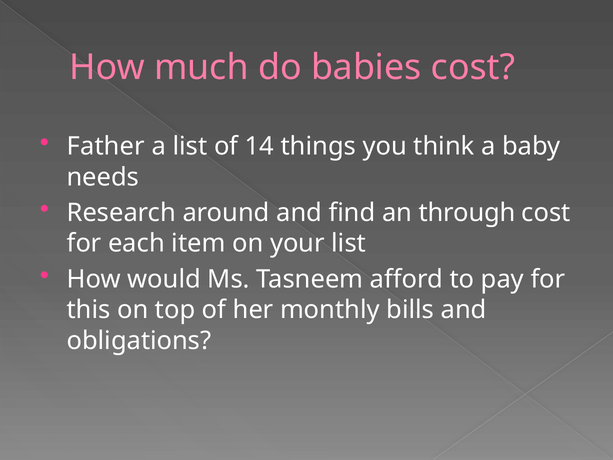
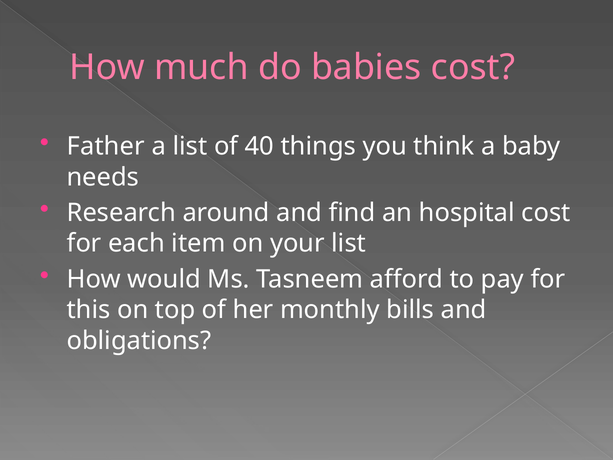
14: 14 -> 40 (259, 146)
through: through -> hospital (467, 213)
